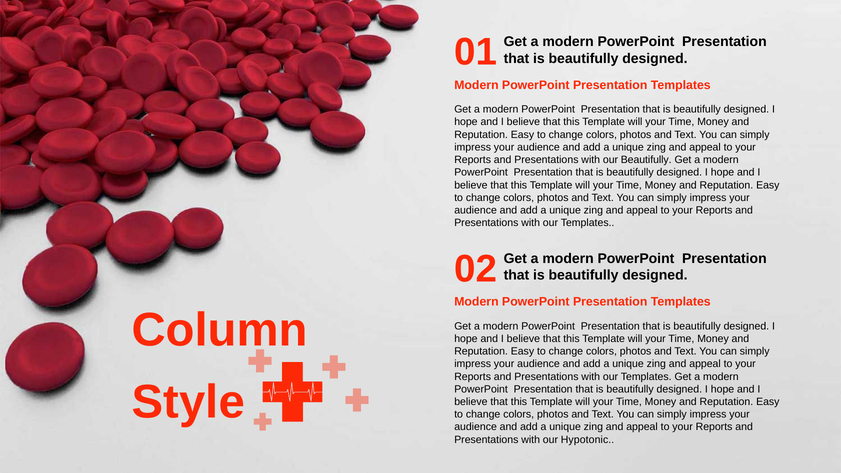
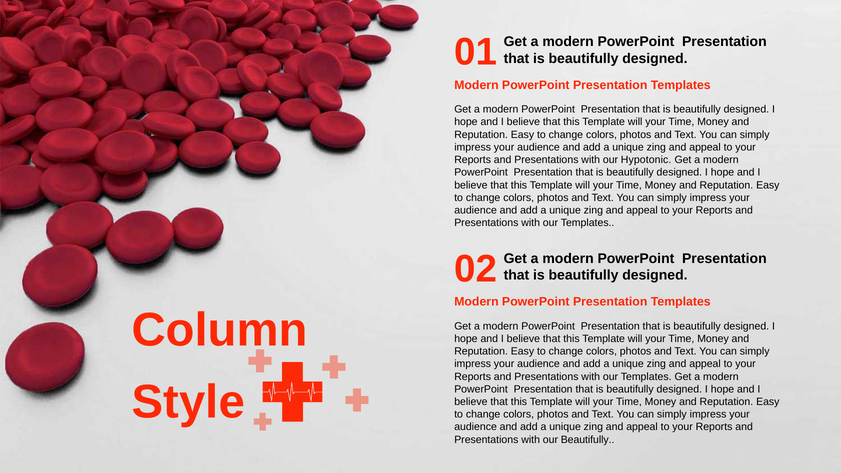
our Beautifully: Beautifully -> Hypotonic (646, 160)
our Hypotonic: Hypotonic -> Beautifully (588, 440)
